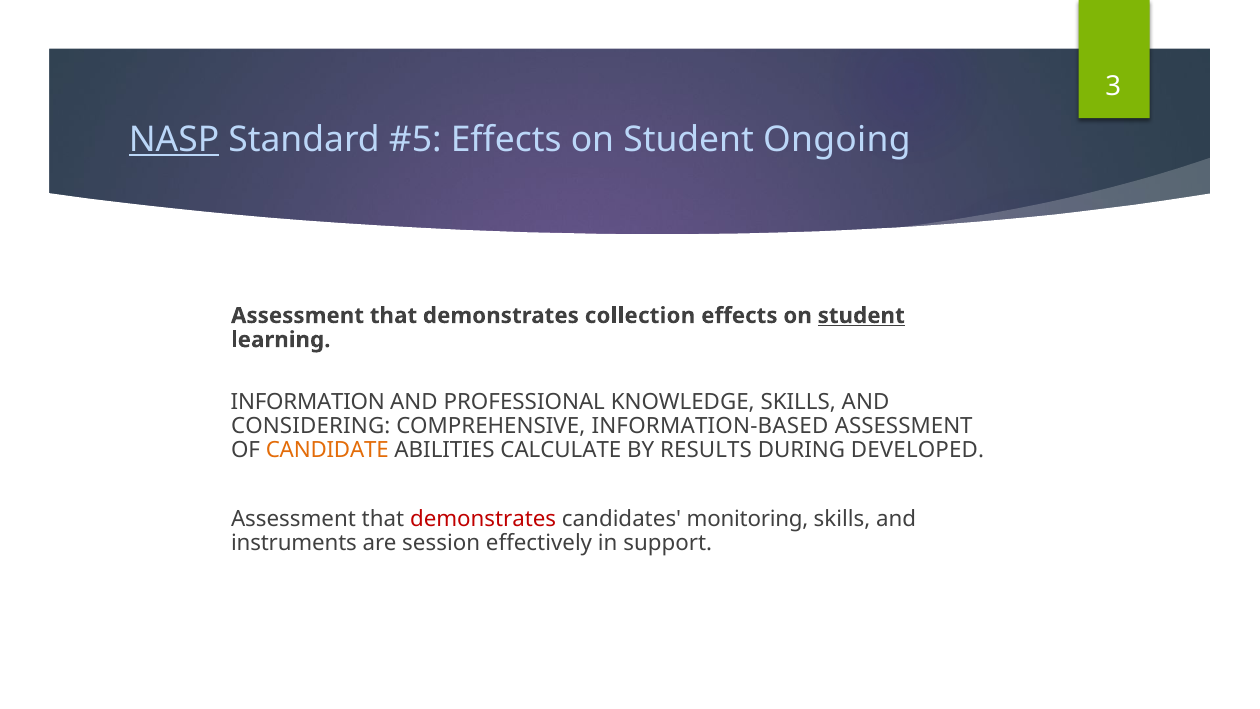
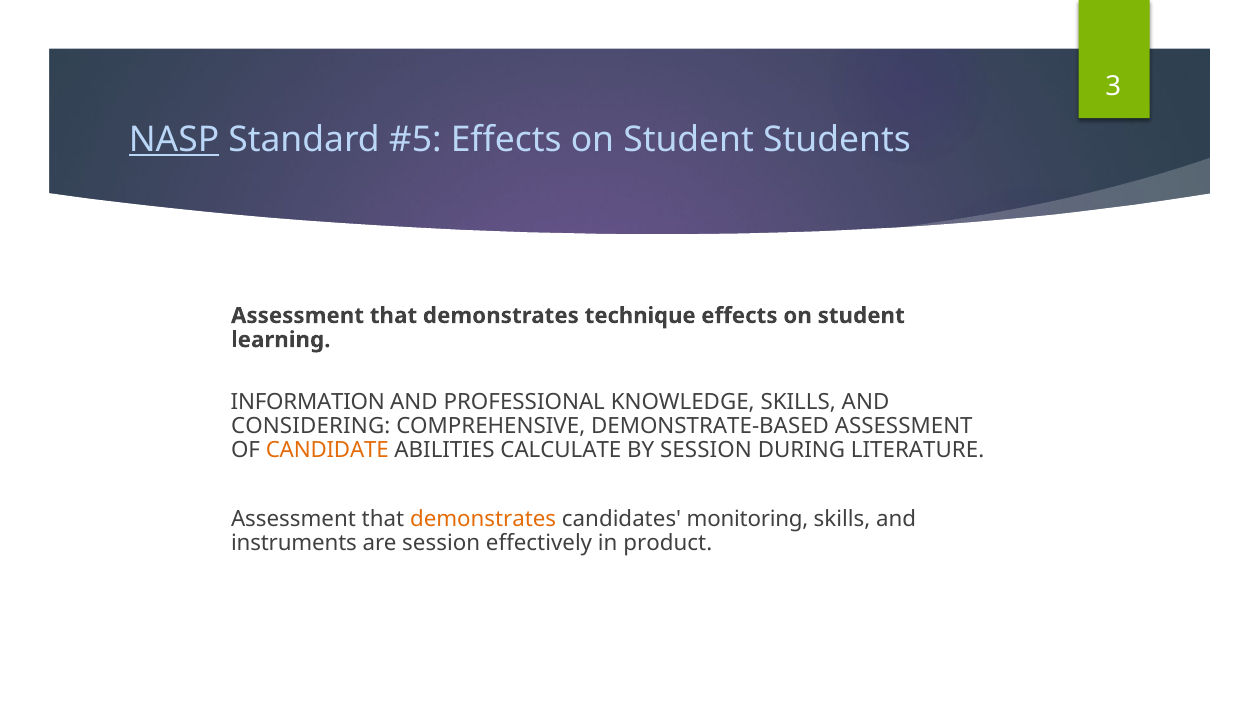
Ongoing: Ongoing -> Students (837, 140)
collection: collection -> technique (640, 316)
student underline: present -> none (861, 316)
INFORMATION-BASED: INFORMATION-BASED -> DEMONSTRATE-BASED (710, 426)
BY RESULTS: RESULTS -> SESSION (706, 450)
DEVELOPED: DEVELOPED -> LITERATURE (918, 450)
demonstrates colour: red -> orange (483, 519)
support: support -> product (668, 543)
